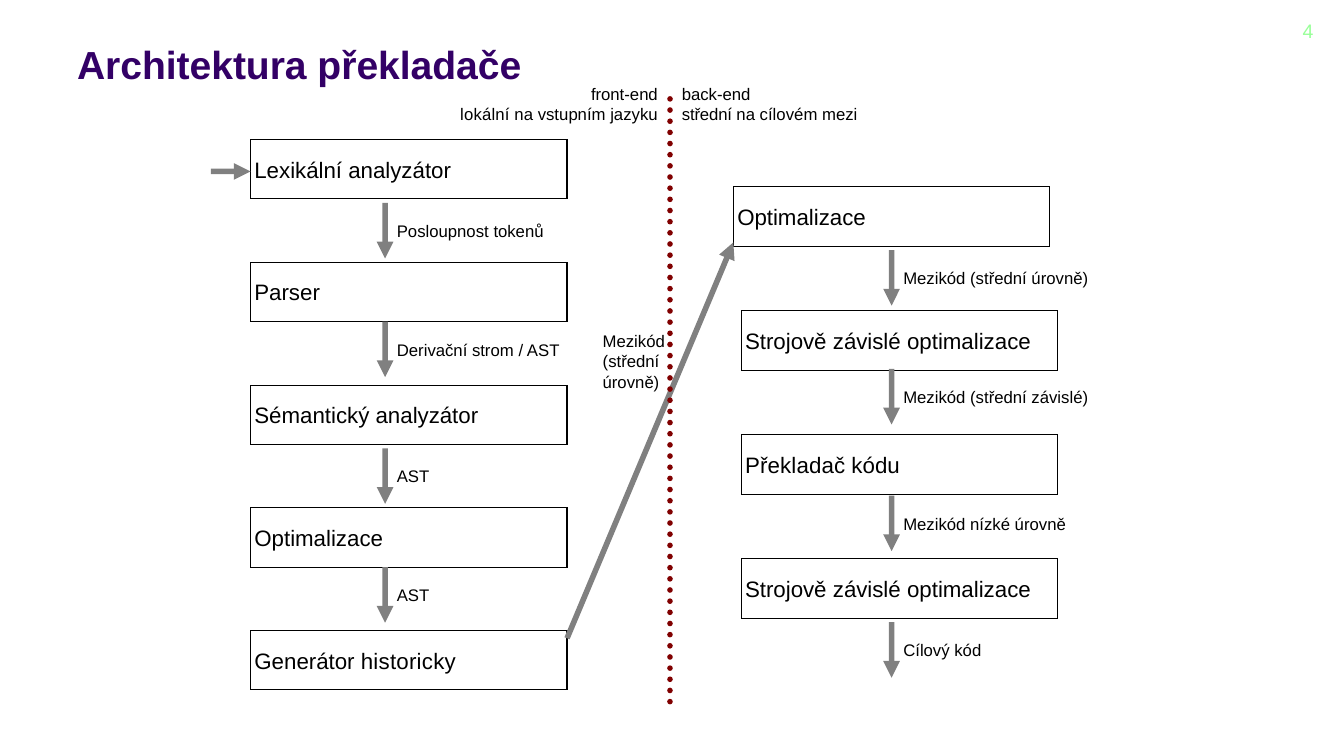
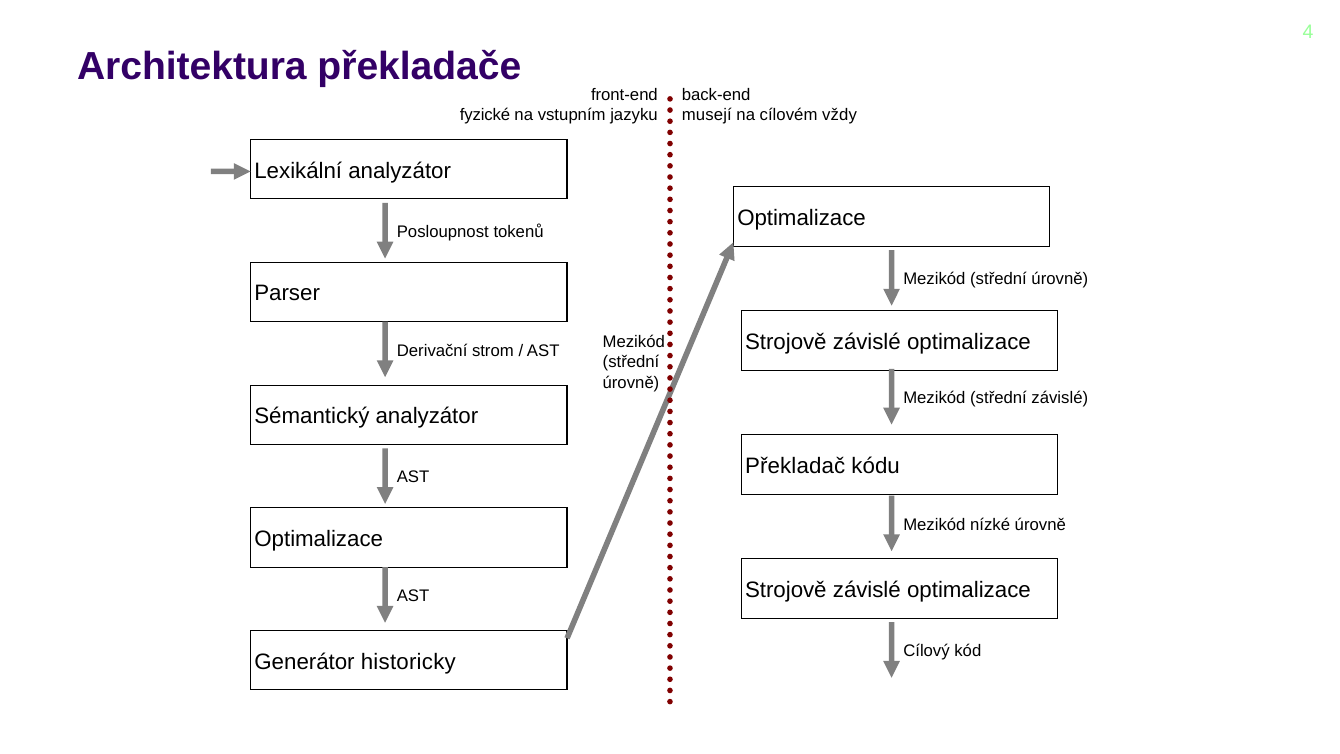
lokální: lokální -> fyzické (485, 115)
střední: střední -> musejí (707, 115)
mezi: mezi -> vždy (840, 115)
